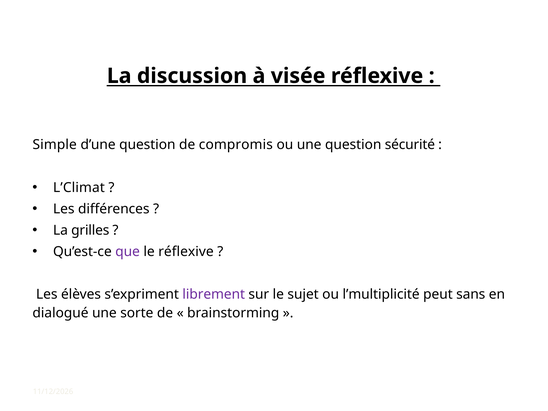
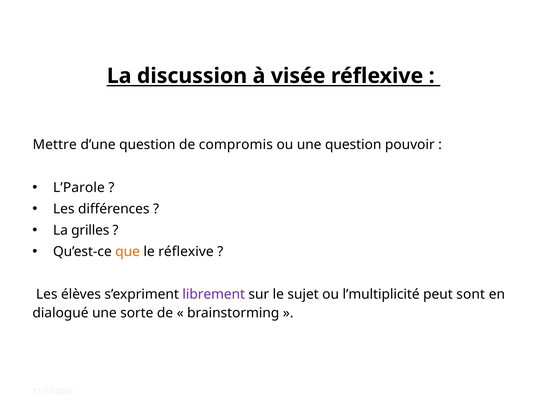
Simple: Simple -> Mettre (55, 145)
sécurité: sécurité -> pouvoir (410, 145)
L’Climat: L’Climat -> L’Parole (79, 187)
que colour: purple -> orange (128, 252)
sans: sans -> sont (471, 294)
